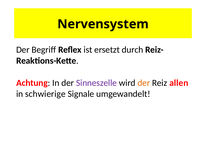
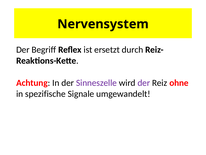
der colour: orange -> purple (144, 83)
allen: allen -> ohne (179, 83)
schwierige: schwierige -> spezifische (45, 94)
